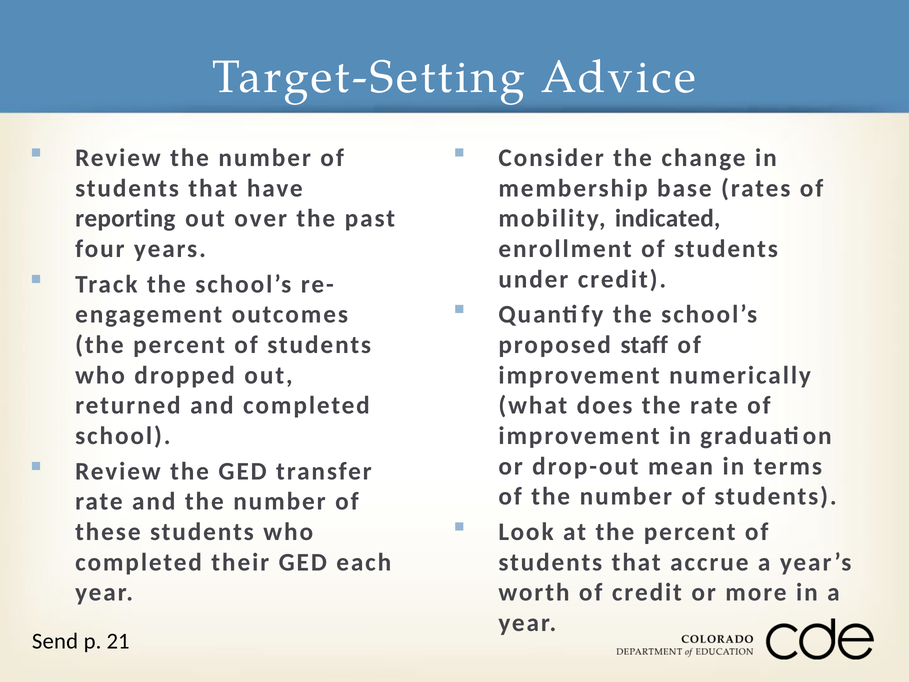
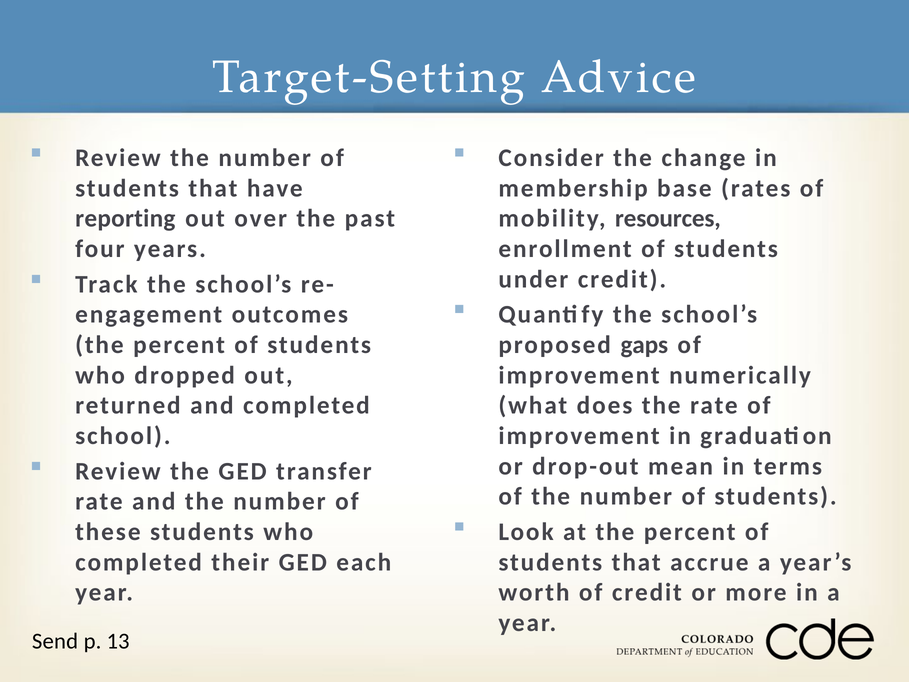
indicated: indicated -> resources (668, 218)
staff: staff -> gaps (644, 345)
21: 21 -> 13 (118, 641)
